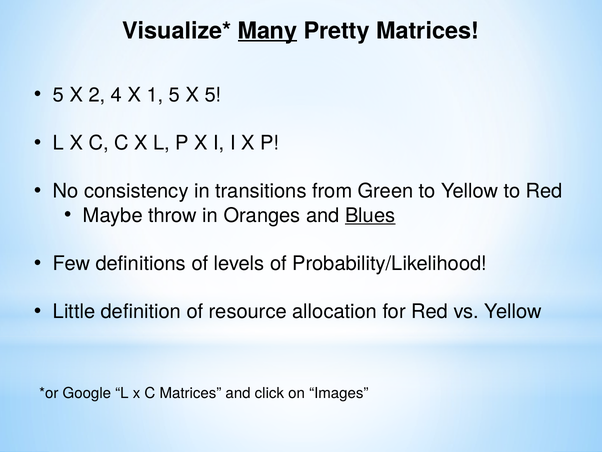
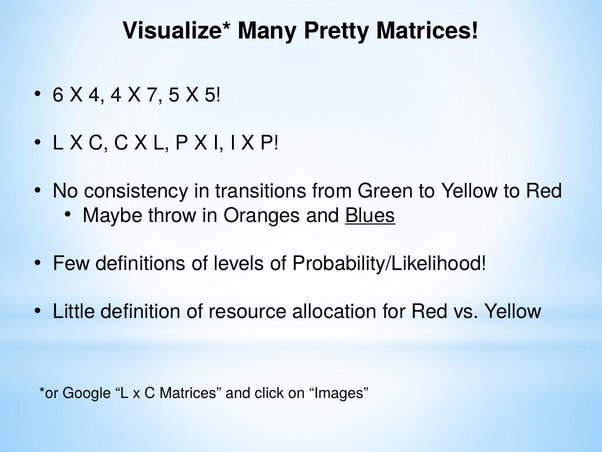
Many underline: present -> none (267, 31)
5: 5 -> 6 (58, 95)
X 2: 2 -> 4 (97, 95)
1: 1 -> 7 (155, 95)
